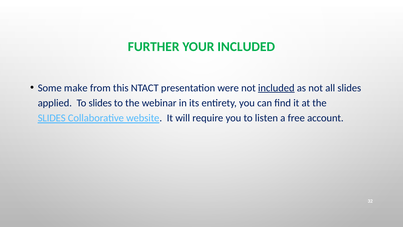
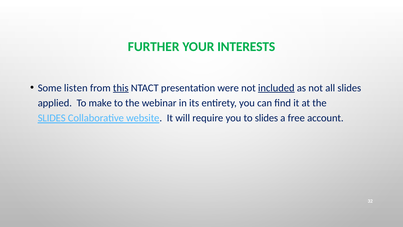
YOUR INCLUDED: INCLUDED -> INTERESTS (246, 47)
make: make -> listen (76, 88)
this underline: none -> present (121, 88)
To slides: slides -> make (100, 103)
to listen: listen -> slides (266, 118)
